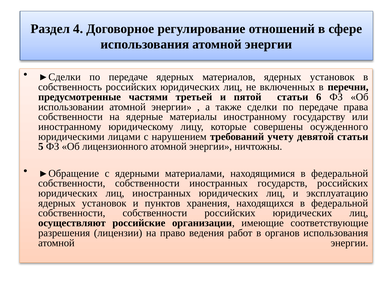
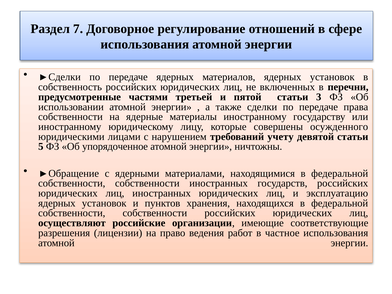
4: 4 -> 7 (78, 29)
6: 6 -> 3 (319, 97)
лицензионного: лицензионного -> упорядоченное (115, 147)
органов: органов -> частное (282, 233)
